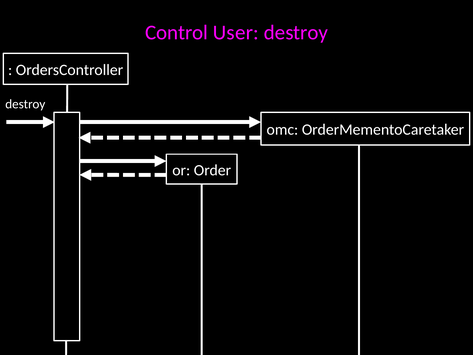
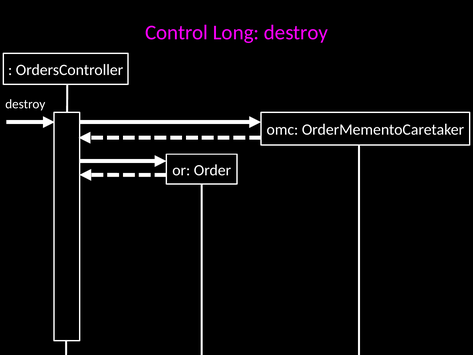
User: User -> Long (236, 33)
